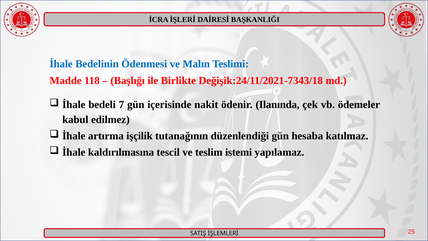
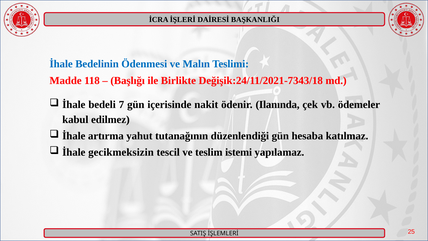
işçilik: işçilik -> yahut (139, 136)
kaldırılmasına: kaldırılmasına -> gecikmeksizin (121, 152)
